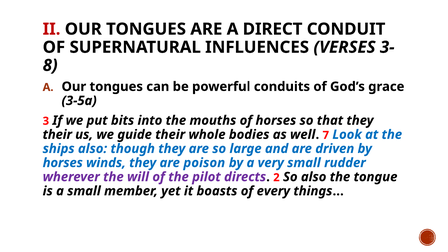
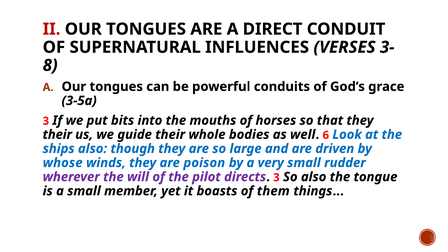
7: 7 -> 6 (326, 135)
horses: horses -> whose (63, 163)
directs 2: 2 -> 3 (276, 178)
every: every -> them (273, 191)
